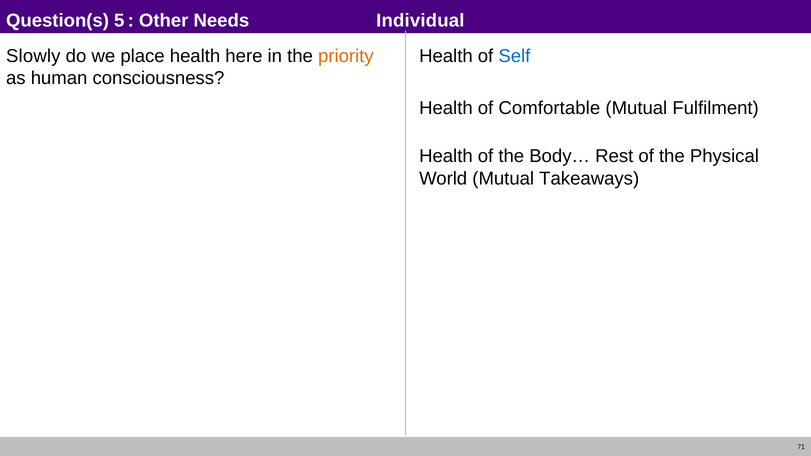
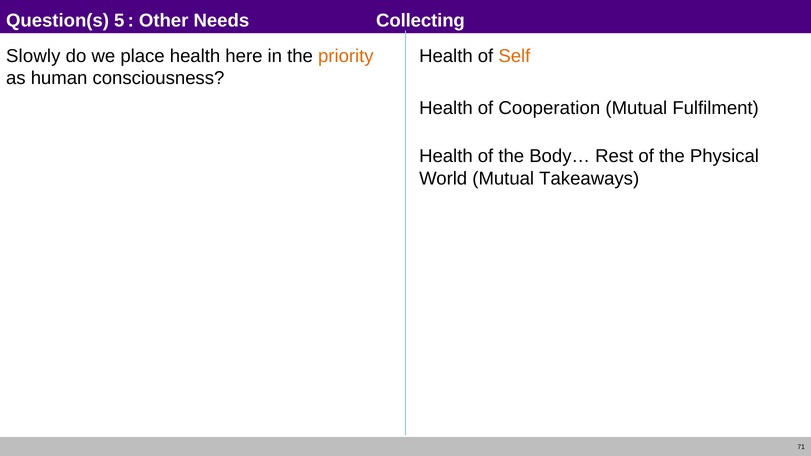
Individual: Individual -> Collecting (420, 21)
Self colour: blue -> orange (514, 56)
Comfortable: Comfortable -> Cooperation (549, 108)
